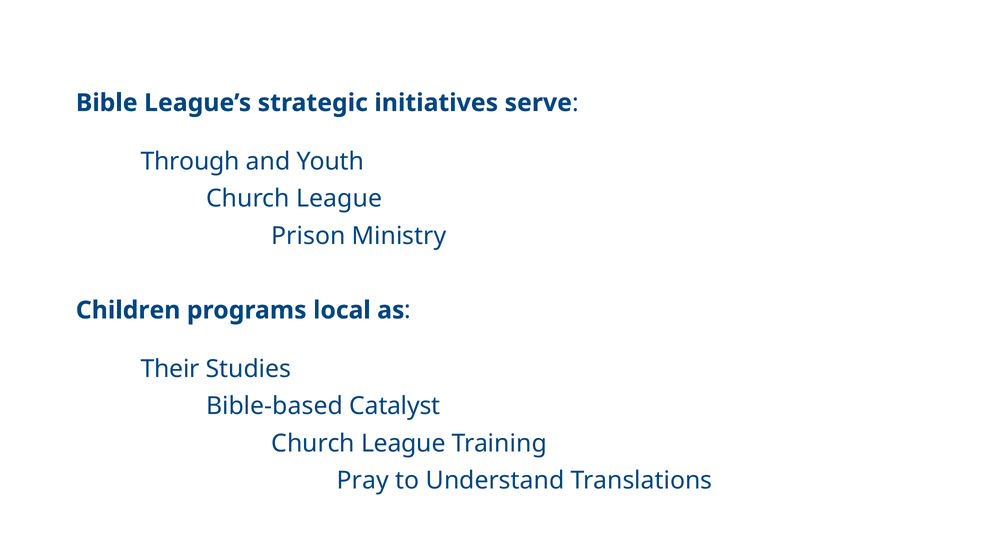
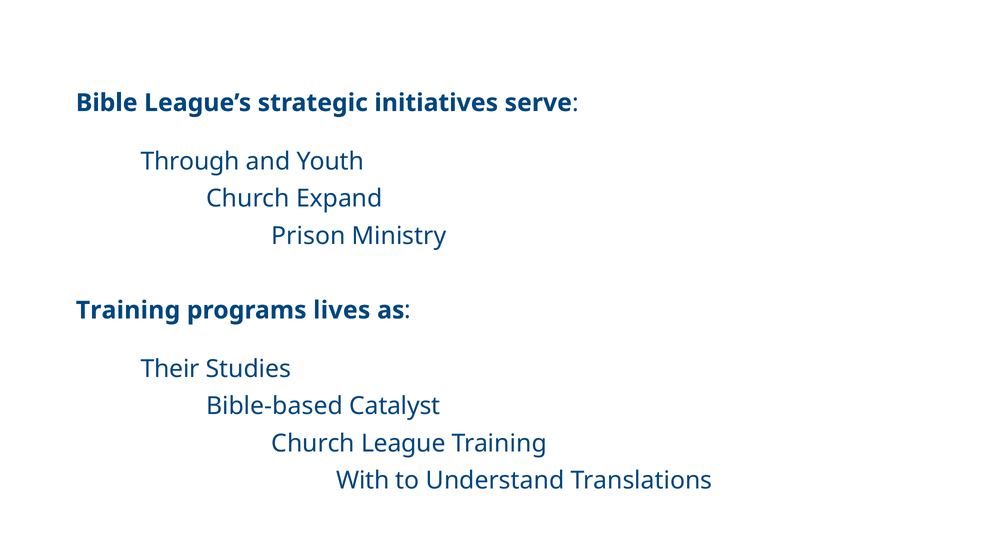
League: League -> Expand (339, 199)
Children: Children -> Training (128, 310)
local: local -> lives (342, 310)
Pray: Pray -> With (363, 481)
